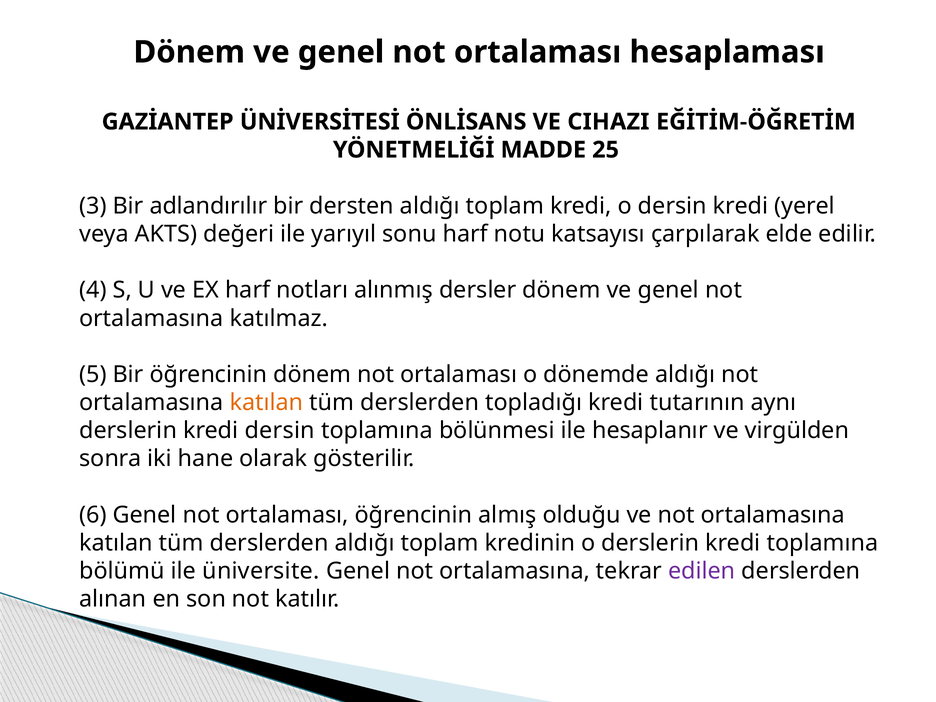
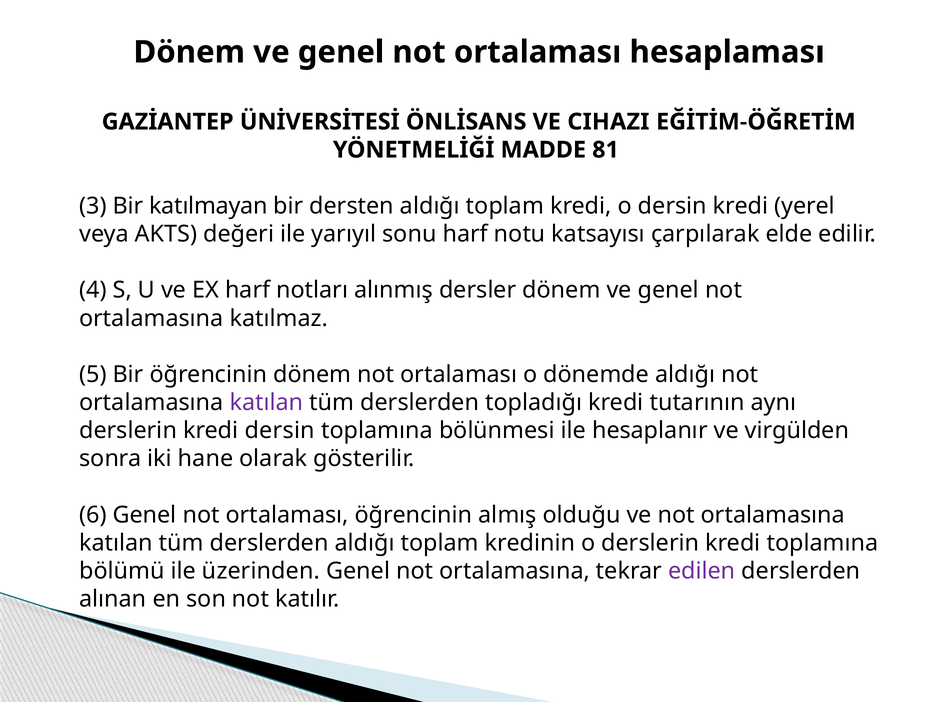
25: 25 -> 81 (606, 150)
adlandırılır: adlandırılır -> katılmayan (208, 206)
katılan colour: orange -> purple (266, 403)
üniversite: üniversite -> üzerinden (261, 571)
